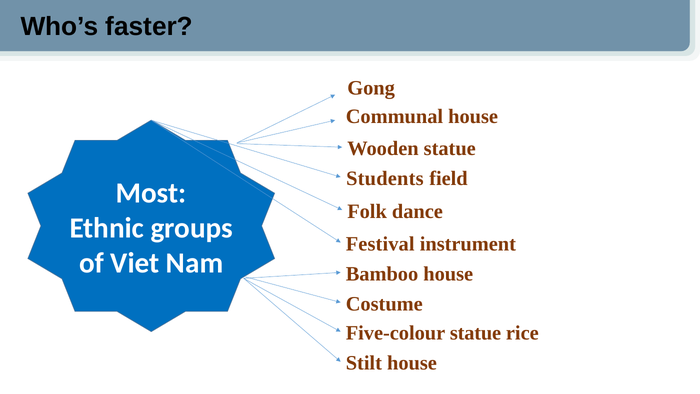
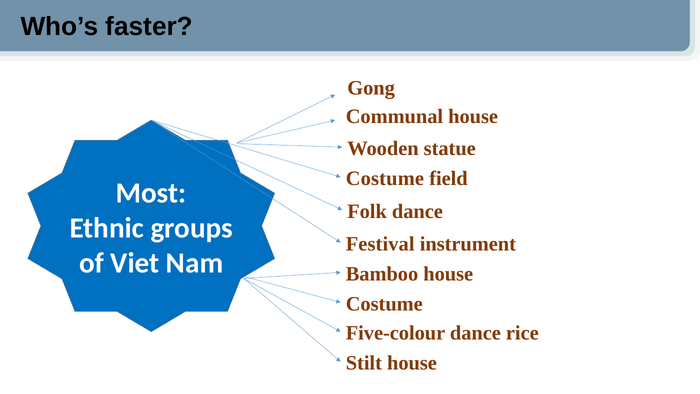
Students: Students -> Costume (385, 178)
Five-colour statue: statue -> dance (475, 333)
